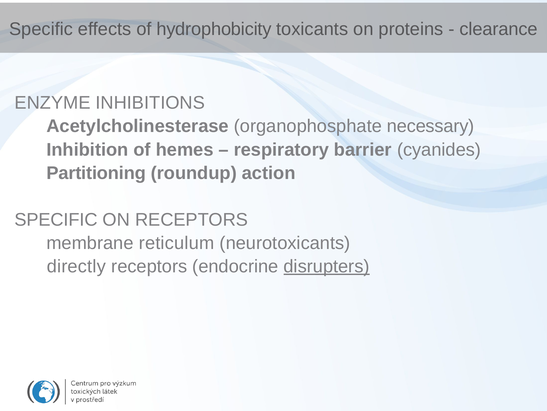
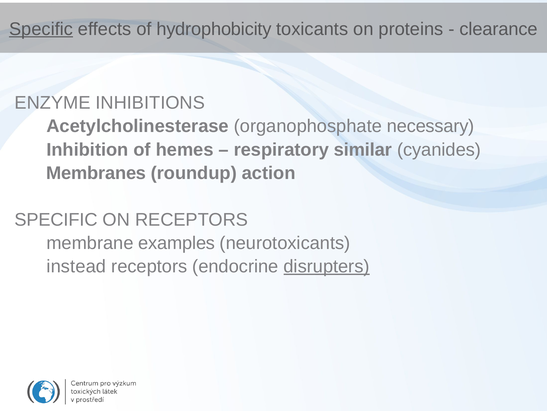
Specific underline: none -> present (41, 29)
barrier: barrier -> similar (363, 149)
Partitioning: Partitioning -> Membranes (96, 173)
reticulum: reticulum -> examples (177, 243)
directly: directly -> instead (76, 266)
